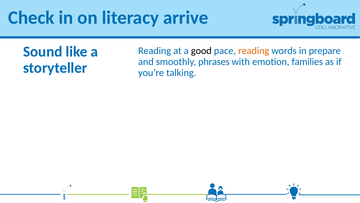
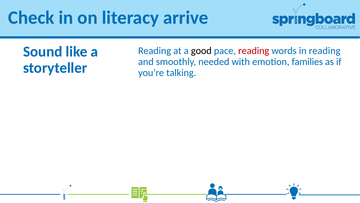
reading colour: orange -> red (254, 51)
in prepare: prepare -> reading (325, 51)
phrases: phrases -> needed (214, 62)
